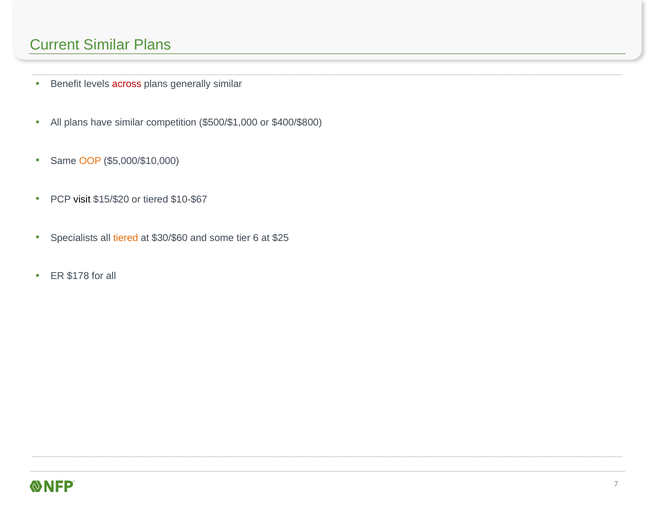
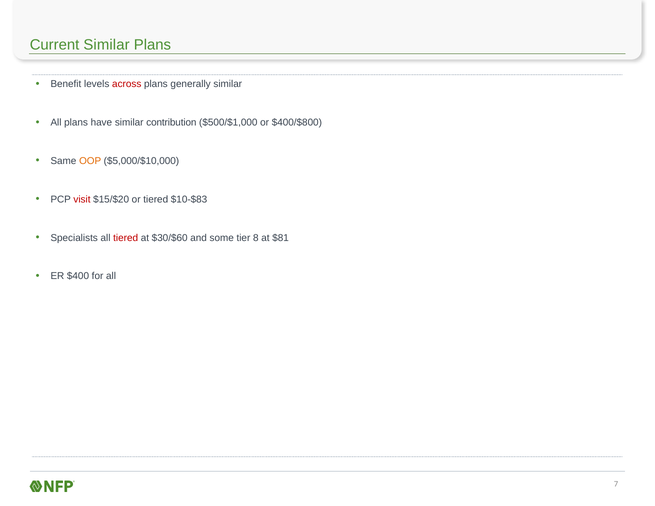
competition: competition -> contribution (171, 122)
visit colour: black -> red (82, 199)
$10-$67: $10-$67 -> $10-$83 (189, 199)
tiered colour: orange -> red (126, 238)
6: 6 -> 8 (256, 238)
$25: $25 -> $81 (281, 238)
$178: $178 -> $400 (78, 276)
